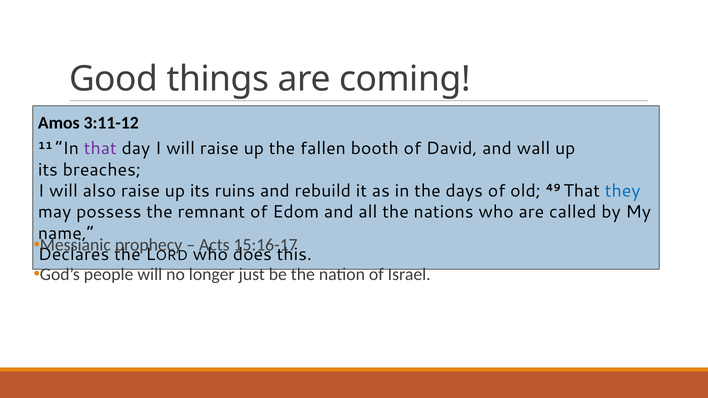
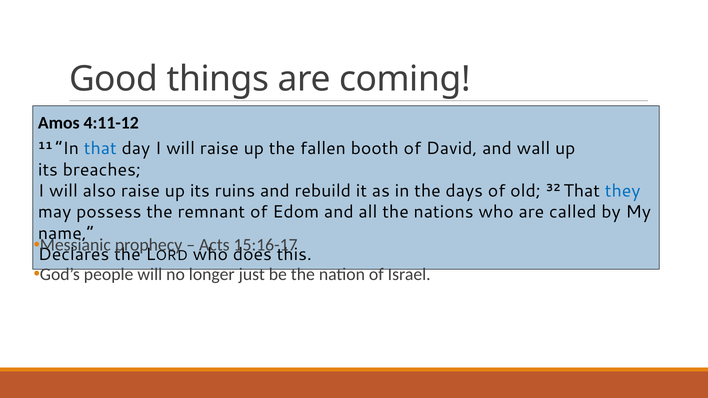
3:11-12: 3:11-12 -> 4:11-12 (111, 123)
that colour: purple -> blue (100, 149)
49: 49 -> 32 (553, 188)
